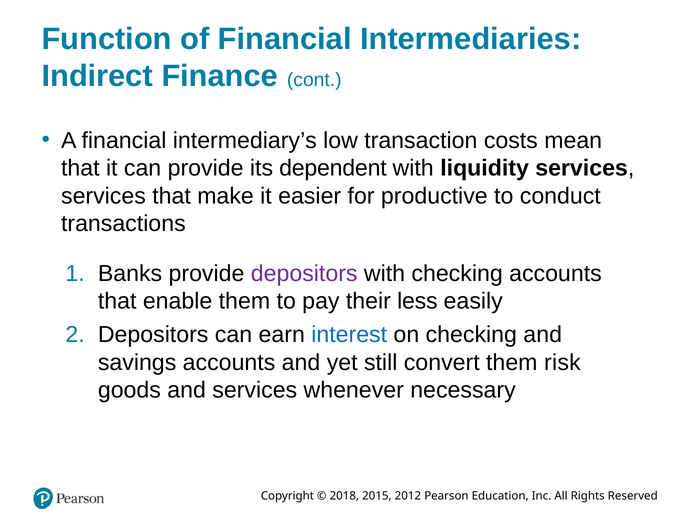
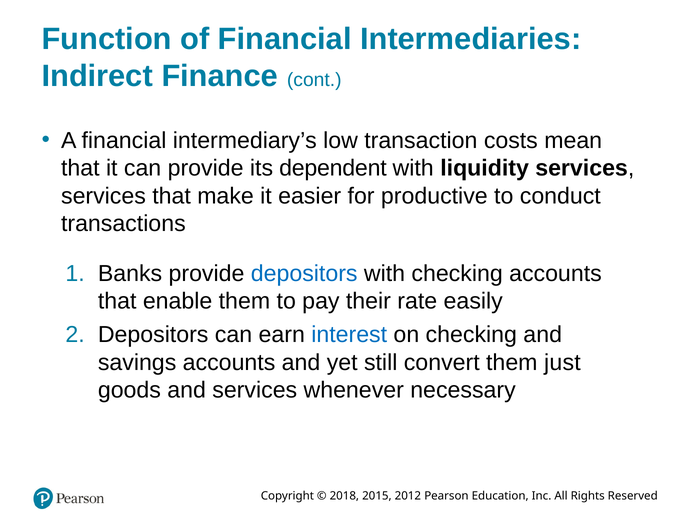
depositors colour: purple -> blue (304, 274)
less: less -> rate (417, 301)
risk: risk -> just (562, 363)
